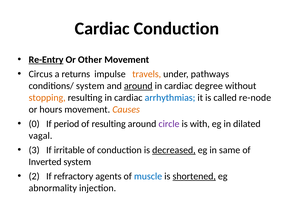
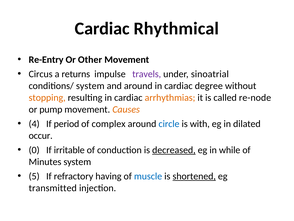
Cardiac Conduction: Conduction -> Rhythmical (176, 28)
Re-Entry underline: present -> none (46, 59)
travels colour: orange -> purple (147, 74)
pathways: pathways -> sinoatrial (210, 74)
around underline: present -> none (138, 86)
arrhythmias colour: blue -> orange (170, 97)
hours: hours -> pump (51, 109)
0: 0 -> 4 (34, 124)
of resulting: resulting -> complex (109, 124)
circle colour: purple -> blue (169, 124)
vagal: vagal -> occur (41, 135)
3: 3 -> 0 (34, 150)
same: same -> while (230, 150)
Inverted: Inverted -> Minutes (45, 161)
2: 2 -> 5 (34, 176)
agents: agents -> having (108, 176)
abnormality: abnormality -> transmitted (53, 188)
